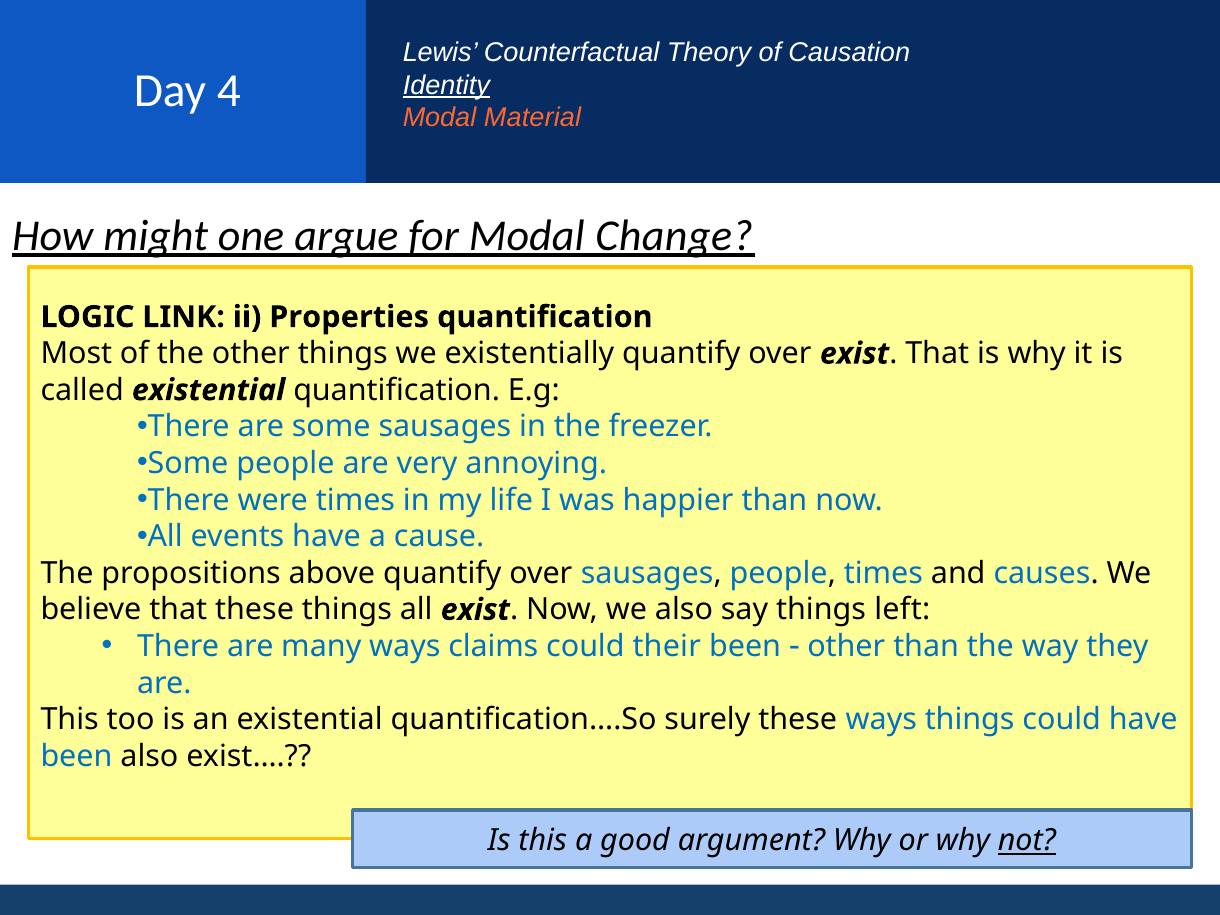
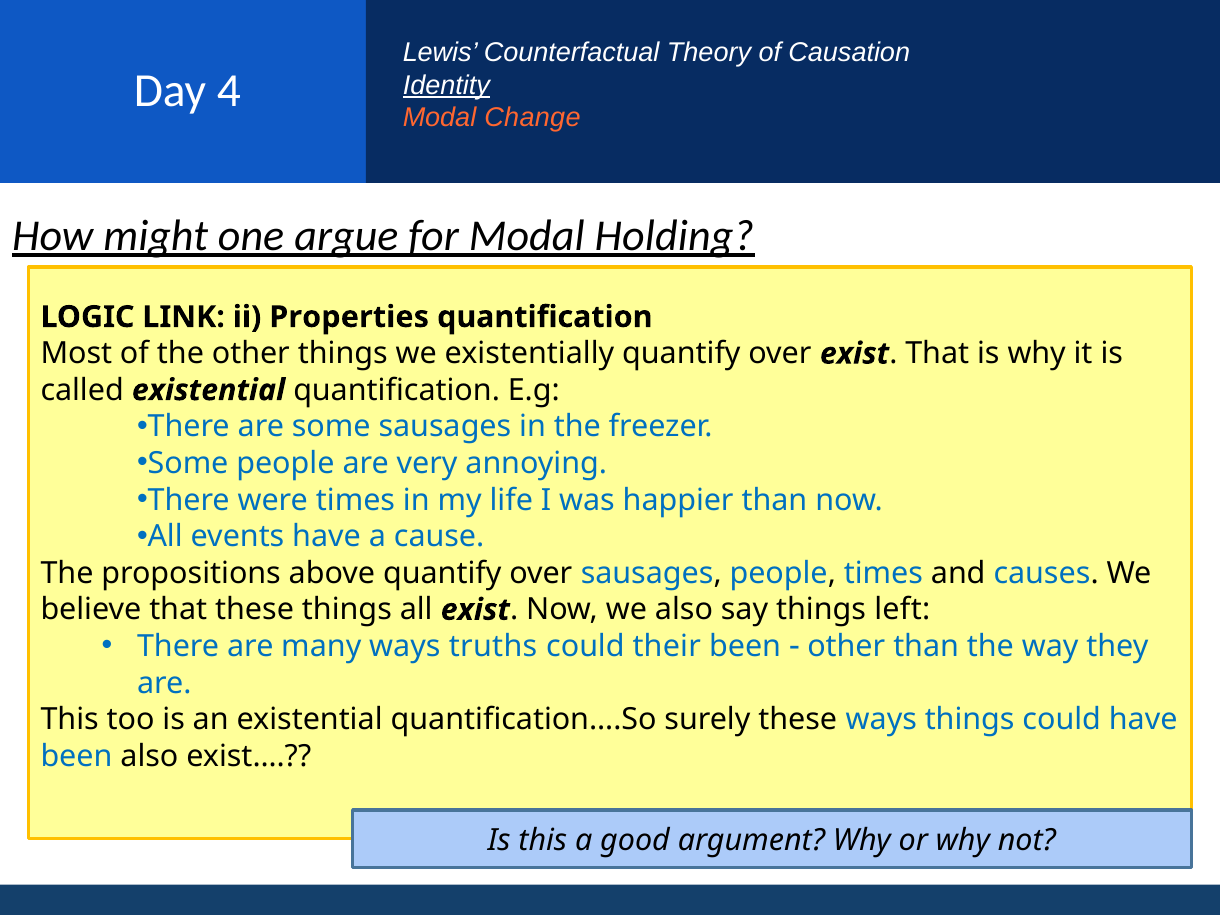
Material: Material -> Change (532, 118)
Change: Change -> Holding (674, 236)
claims: claims -> truths (493, 646)
not underline: present -> none (1027, 841)
